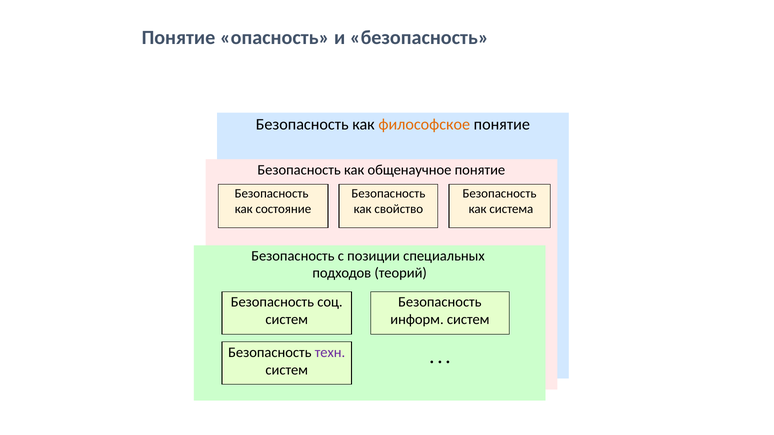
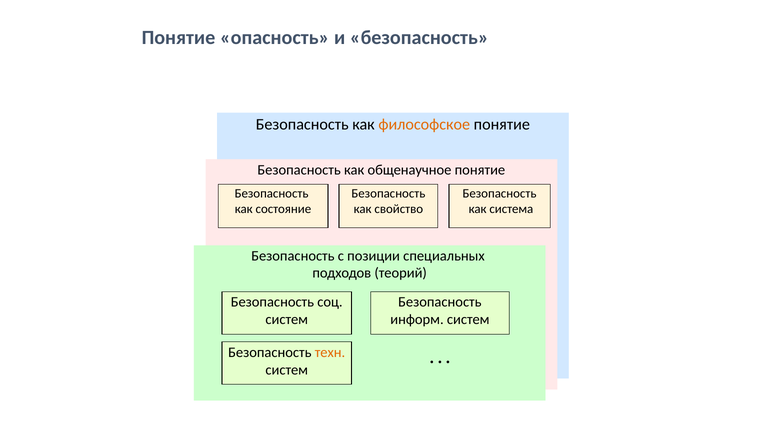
техн colour: purple -> orange (330, 353)
